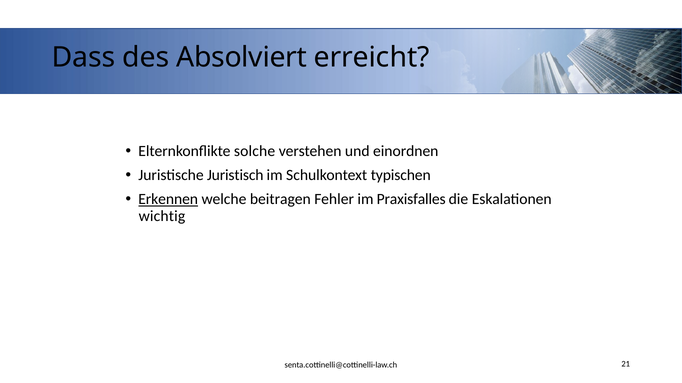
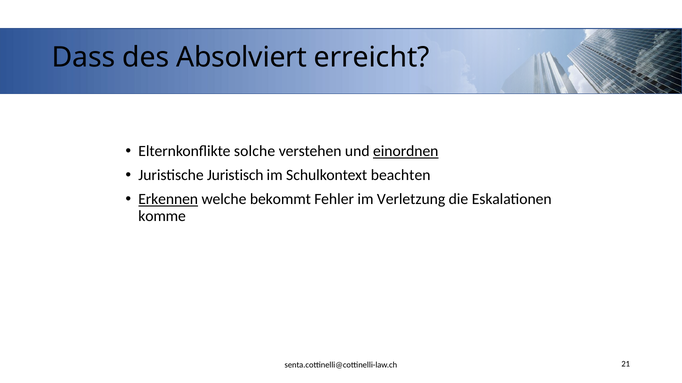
einordnen underline: none -> present (406, 152)
typischen: typischen -> beachten (401, 175)
beitragen: beitragen -> bekommt (280, 199)
Praxisfalles: Praxisfalles -> Verletzung (411, 199)
wichtig: wichtig -> komme (162, 216)
